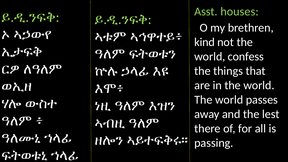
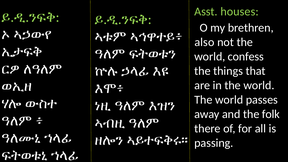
kind: kind -> also (204, 42)
lest: lest -> folk (271, 114)
